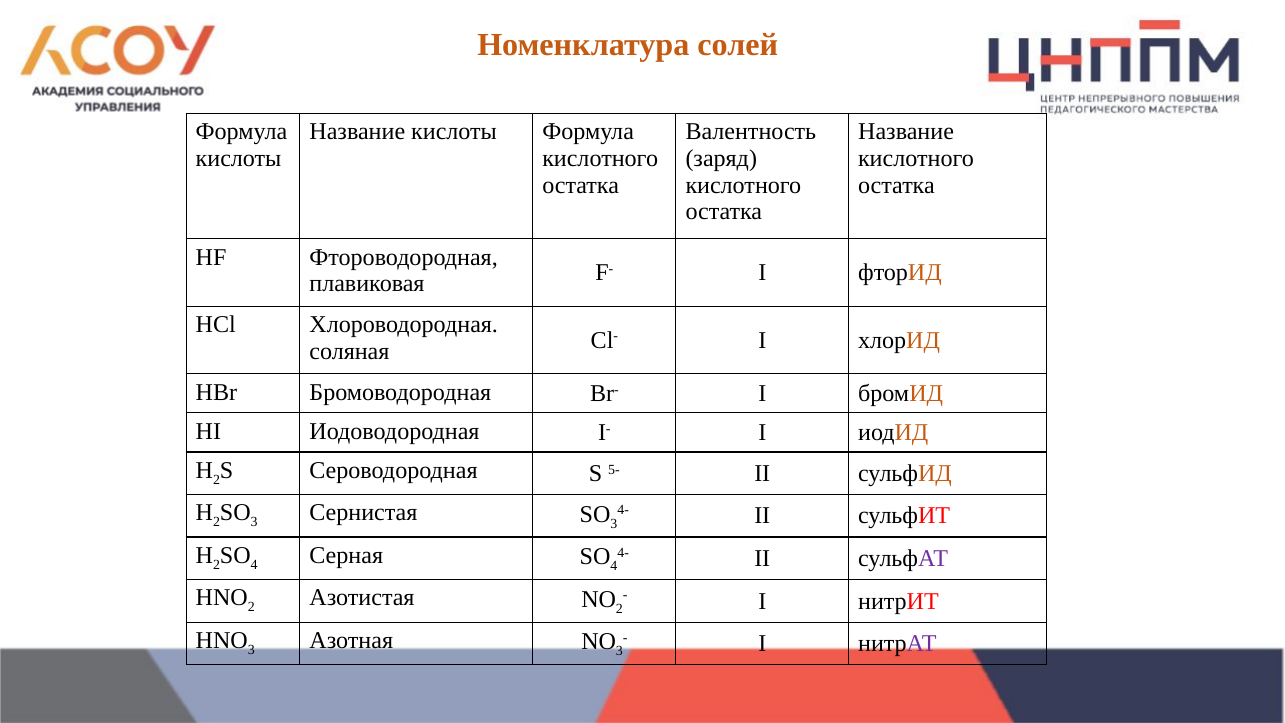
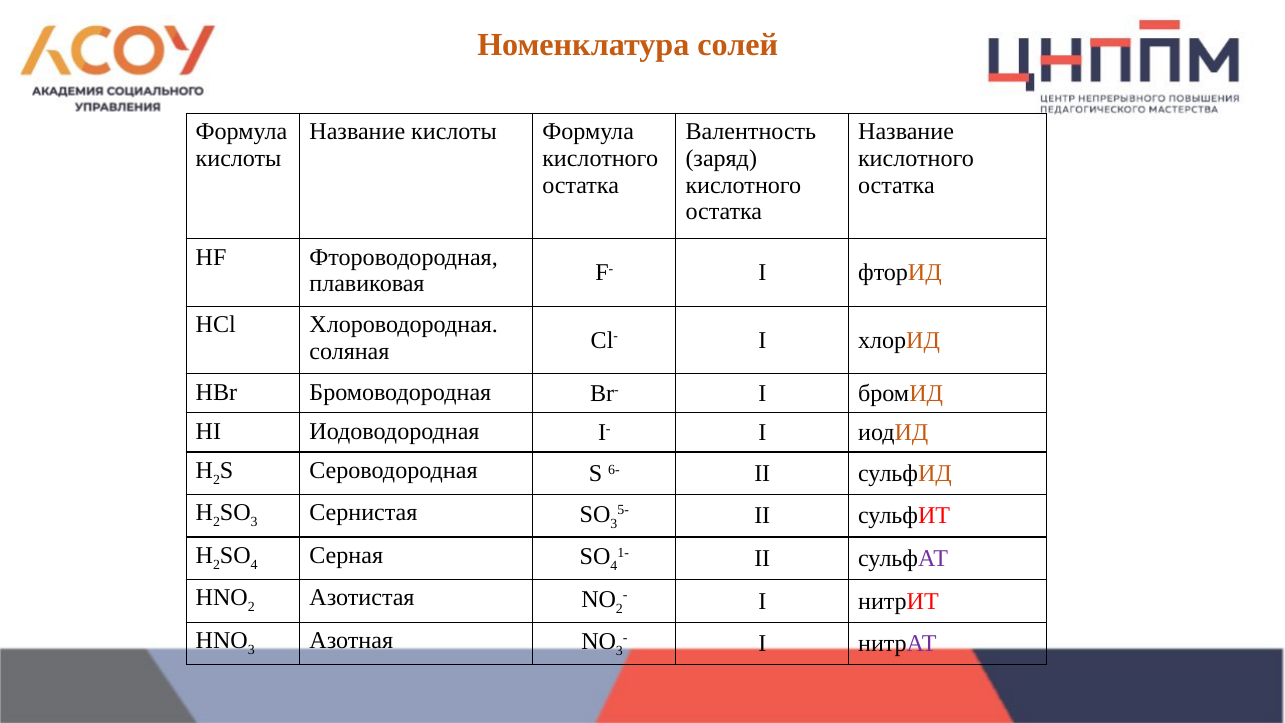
5-: 5- -> 6- (614, 469)
4-: 4- -> 5- (623, 510)
4-: 4- -> 1- (623, 553)
